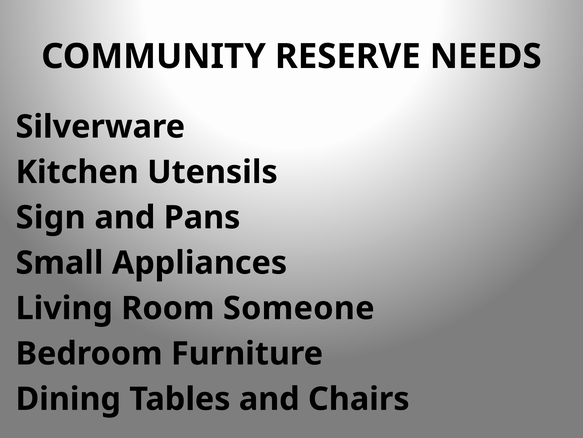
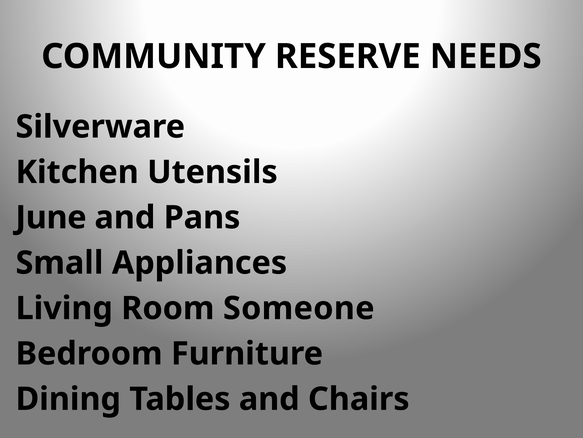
Sign: Sign -> June (51, 217)
